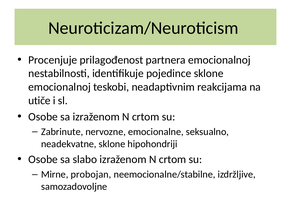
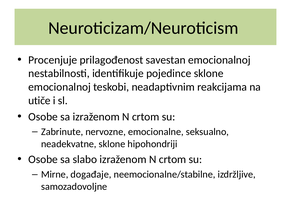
partnera: partnera -> savestan (166, 60)
probojan: probojan -> događaje (91, 175)
